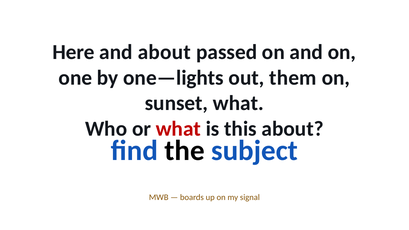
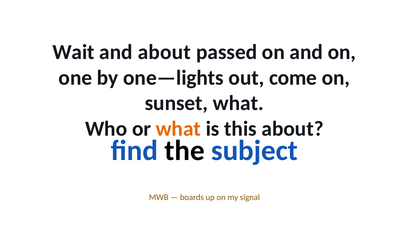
Here: Here -> Wait (73, 52)
them: them -> come (293, 78)
what colour: red -> orange (178, 129)
